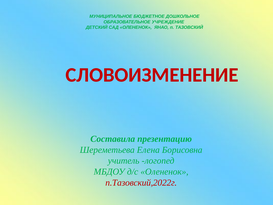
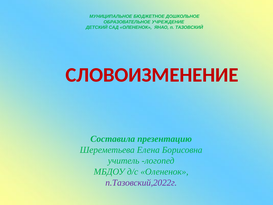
п.Тазовский,2022г colour: red -> purple (141, 182)
